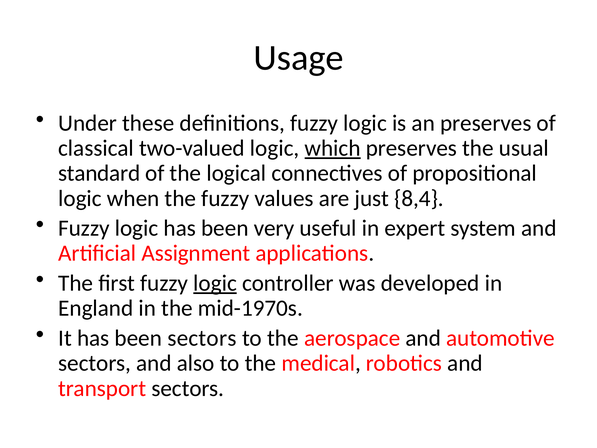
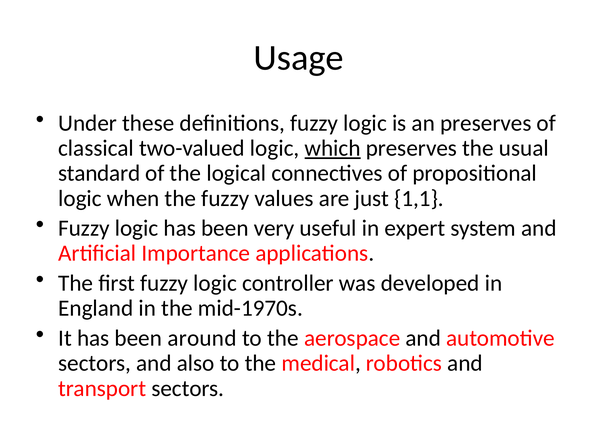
8,4: 8,4 -> 1,1 (419, 198)
Assignment: Assignment -> Importance (196, 253)
logic underline: present -> none (215, 283)
been sectors: sectors -> around (202, 338)
